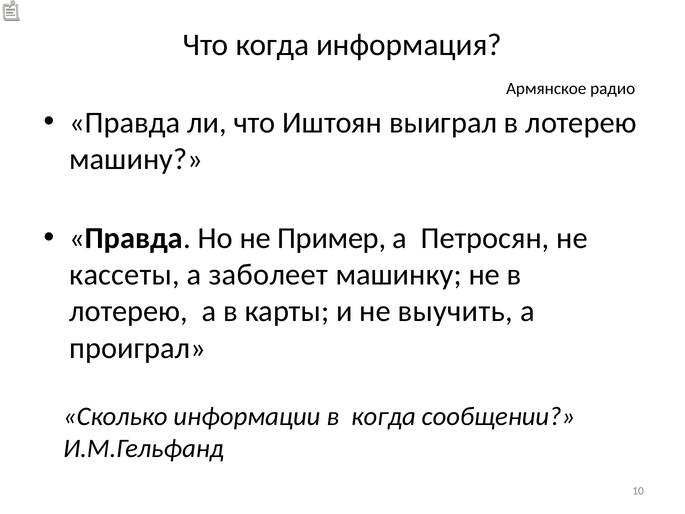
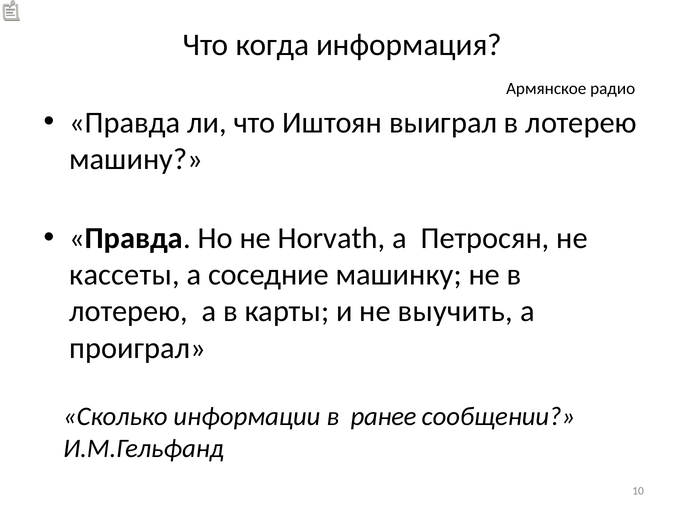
Пример: Пример -> Horvath (332, 238)
заболеет: заболеет -> соседние (269, 275)
в когда: когда -> ранее (384, 416)
